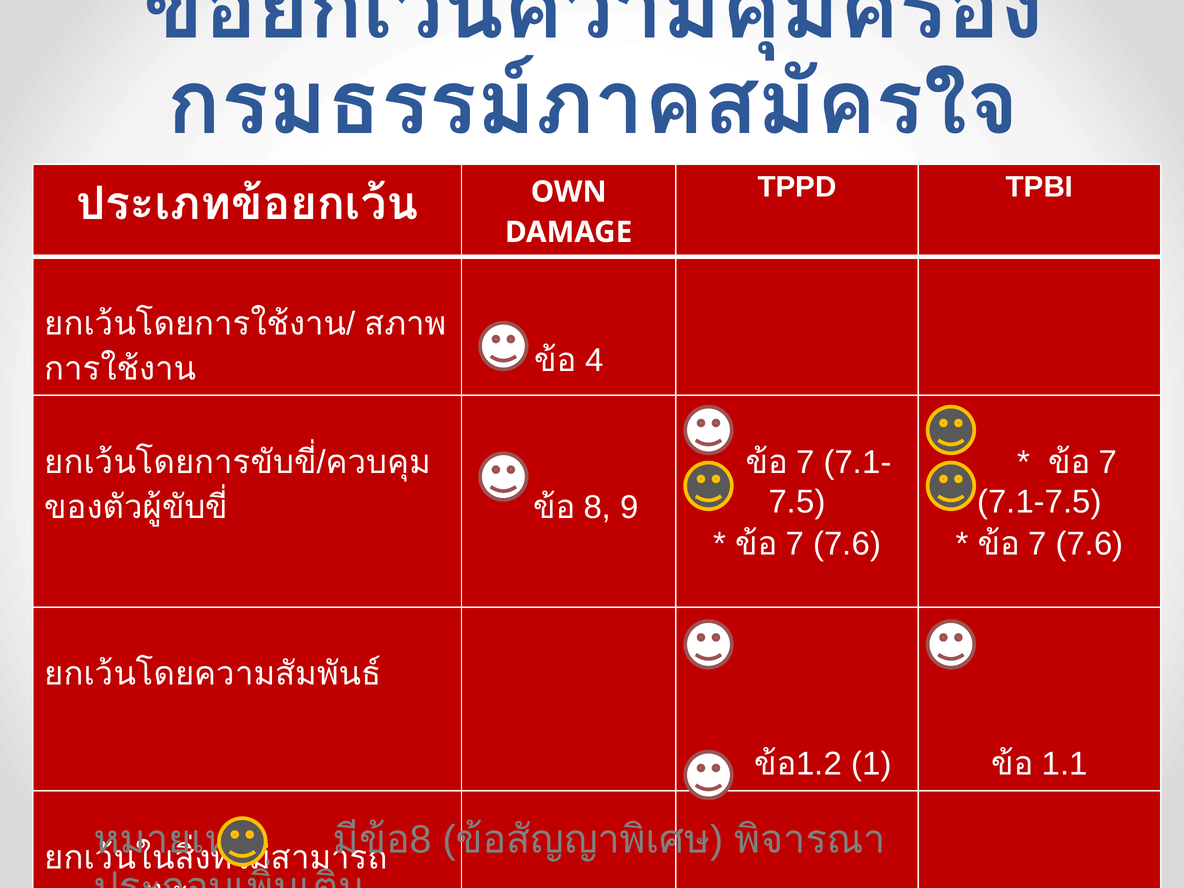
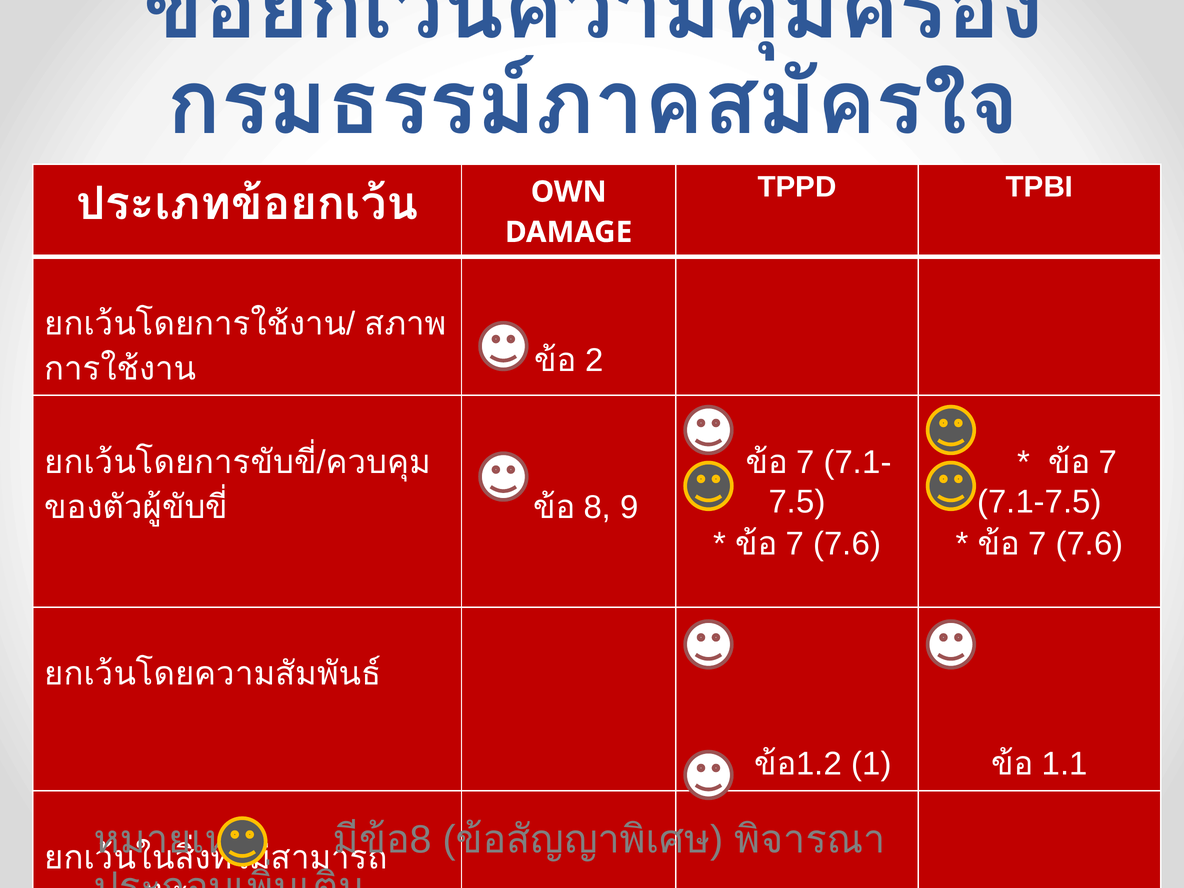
4: 4 -> 2 (594, 360)
